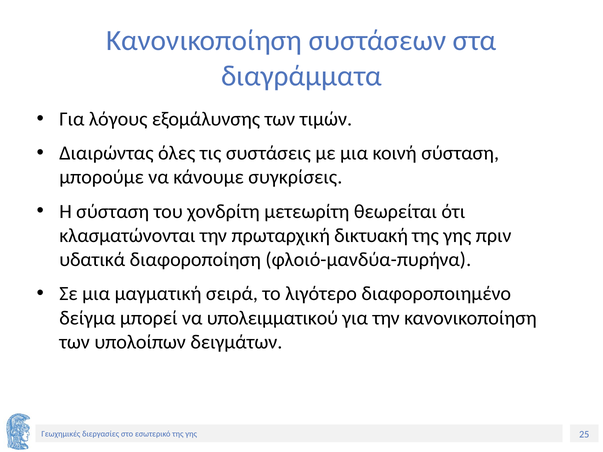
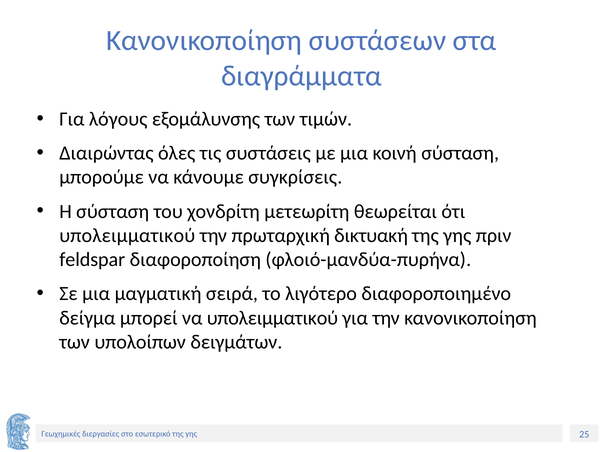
κλασματώνονται: κλασματώνονται -> υπολειμματικού (127, 236)
υδατικά: υδατικά -> feldspar (92, 260)
